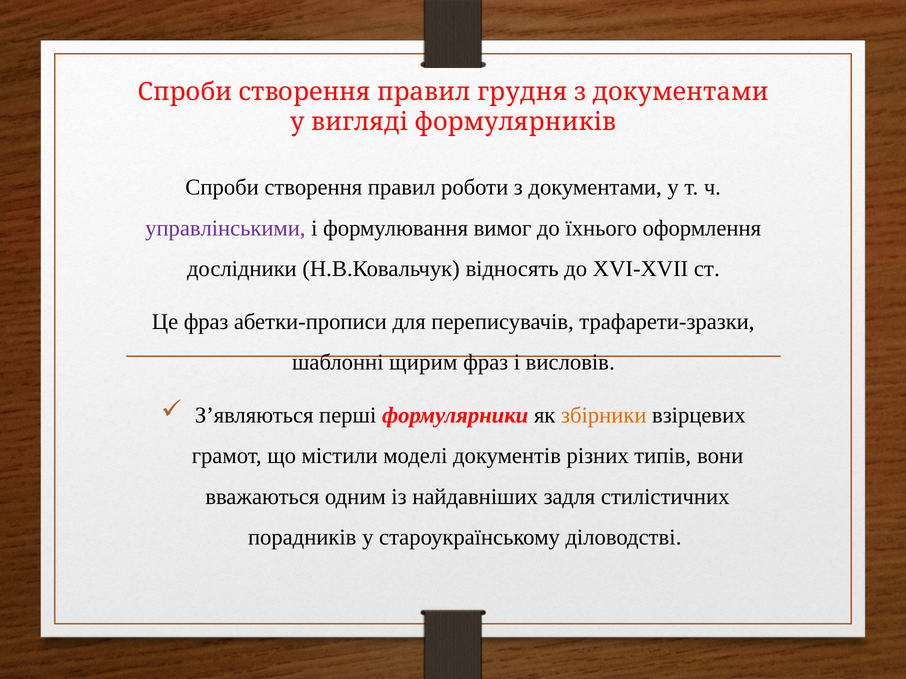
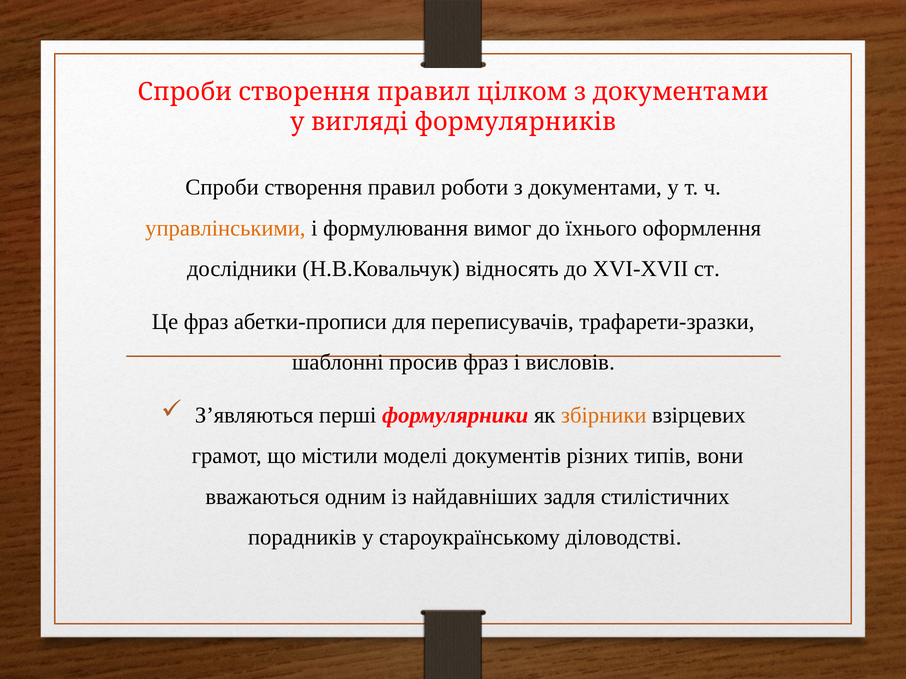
грудня: грудня -> цілком (522, 92)
управлінськими colour: purple -> orange (225, 228)
щирим: щирим -> просив (423, 363)
